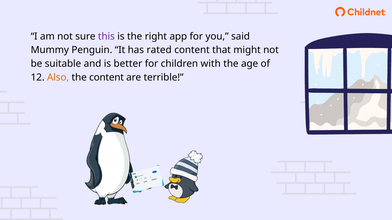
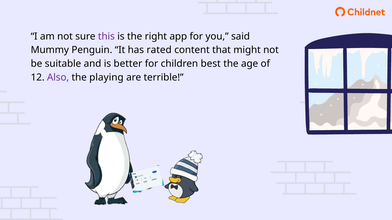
with: with -> best (211, 64)
Also colour: orange -> purple (58, 78)
the content: content -> playing (106, 78)
